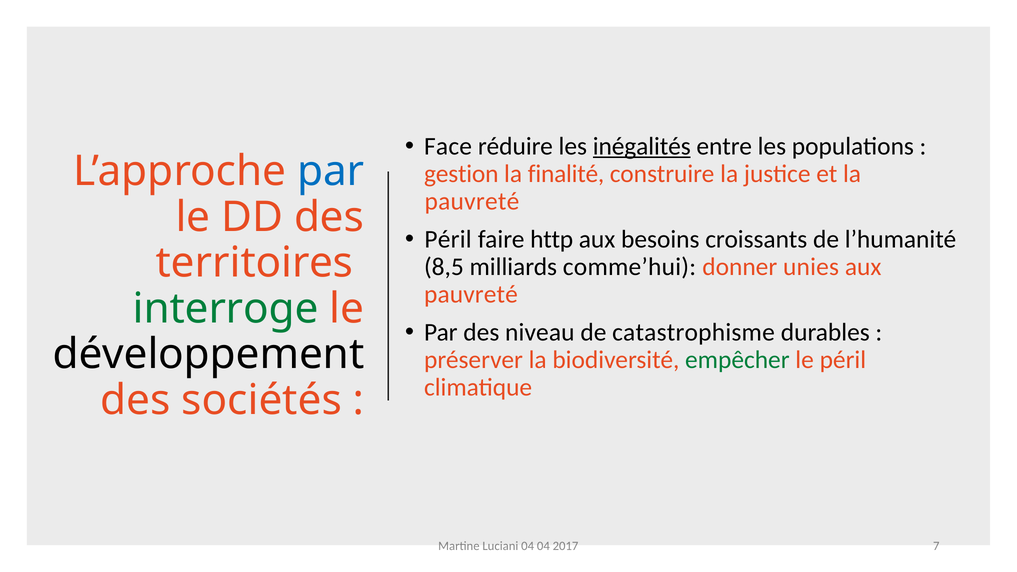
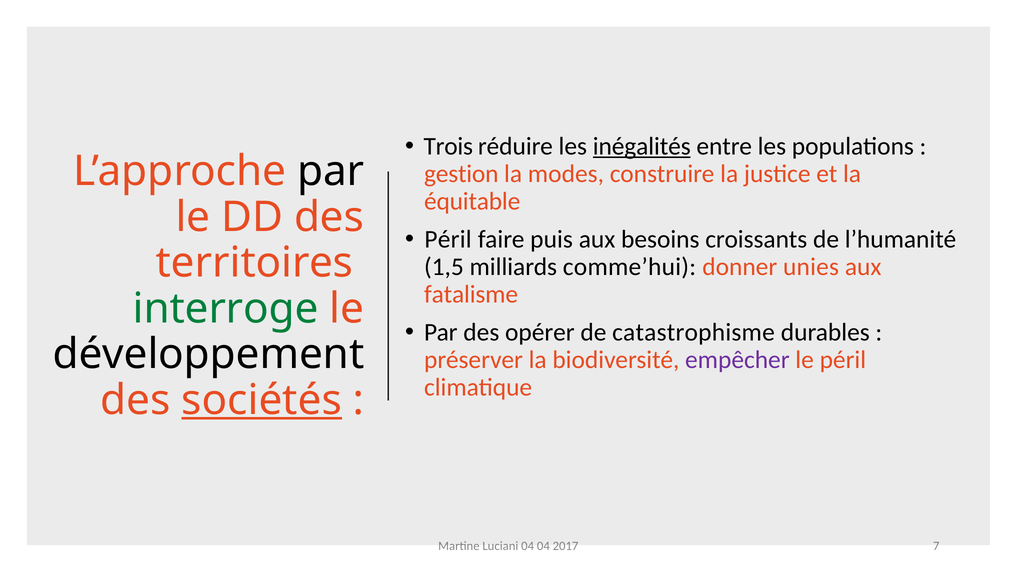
Face: Face -> Trois (448, 146)
par colour: blue -> black (331, 171)
finalité: finalité -> modes (566, 174)
pauvreté: pauvreté -> équitable (472, 201)
http: http -> puis (552, 239)
8,5: 8,5 -> 1,5 (444, 267)
pauvreté: pauvreté -> fatalisme (471, 294)
niveau: niveau -> opérer (540, 332)
empêcher colour: green -> purple (737, 360)
sociétés underline: none -> present (262, 400)
